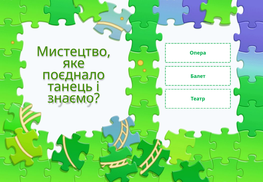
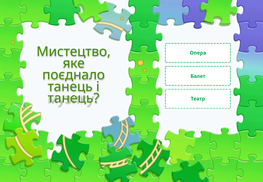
знаємо: знаємо -> танець (74, 98)
